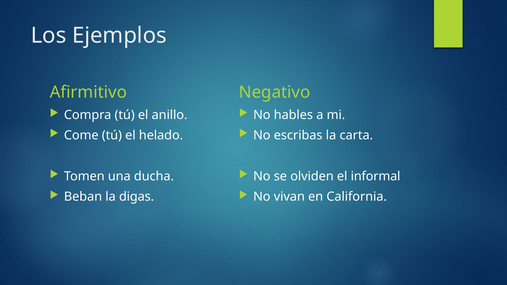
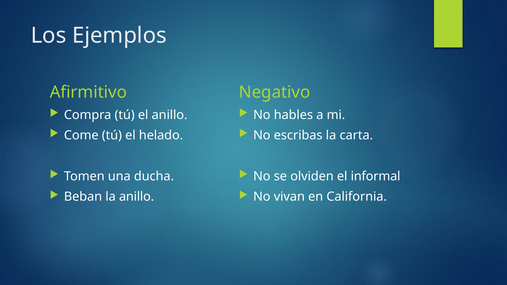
la digas: digas -> anillo (137, 197)
